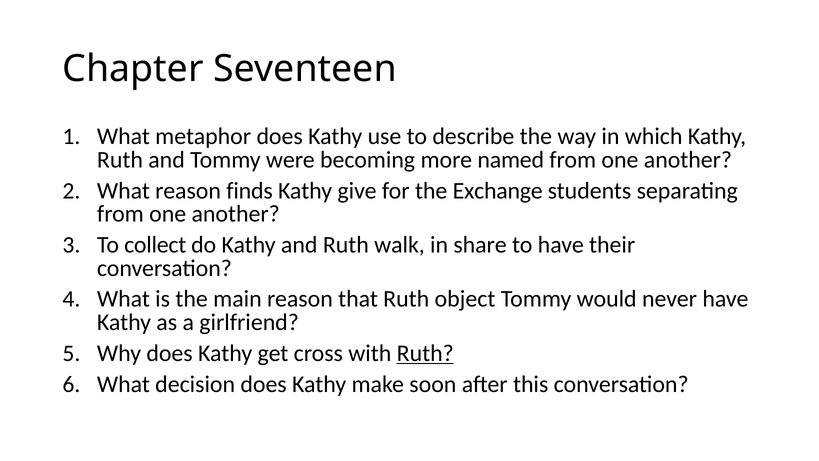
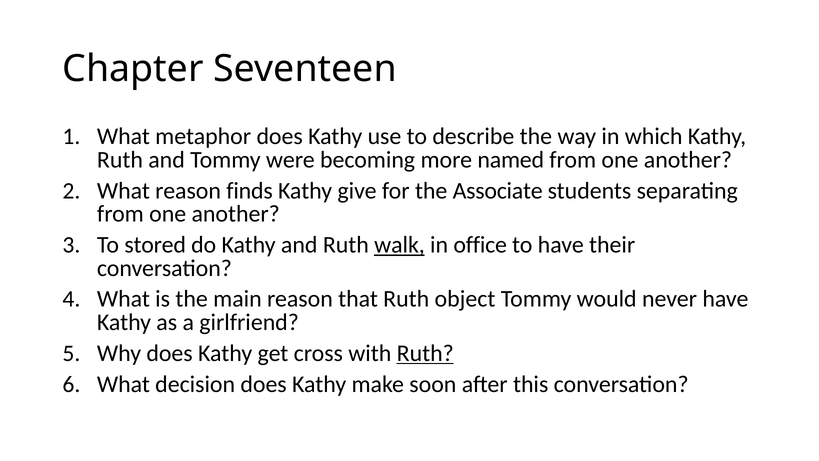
Exchange: Exchange -> Associate (498, 191)
collect: collect -> stored (155, 245)
walk underline: none -> present (399, 245)
share: share -> office (480, 245)
